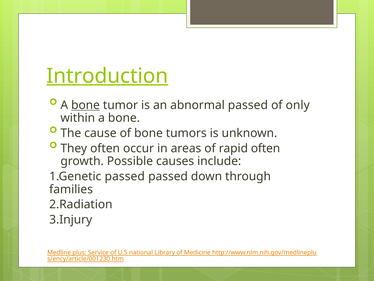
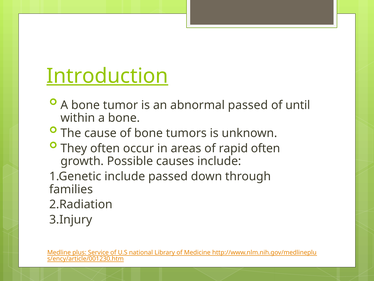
bone underline: present -> none (86, 105)
only: only -> until (298, 105)
1.Genetic passed: passed -> include (125, 176)
